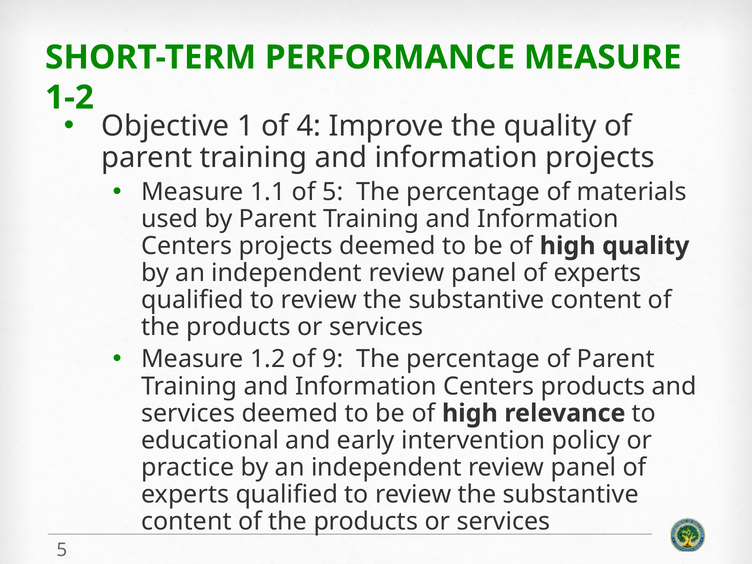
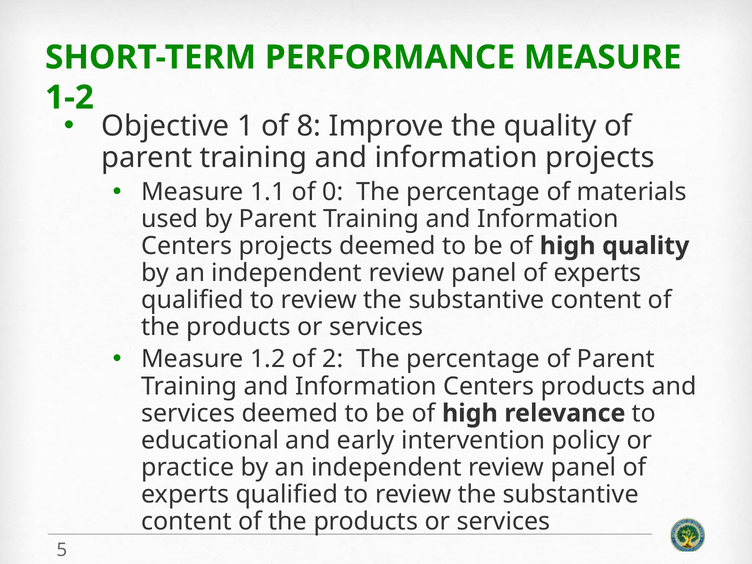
4: 4 -> 8 (309, 126)
of 5: 5 -> 0 (333, 192)
9: 9 -> 2 (333, 359)
